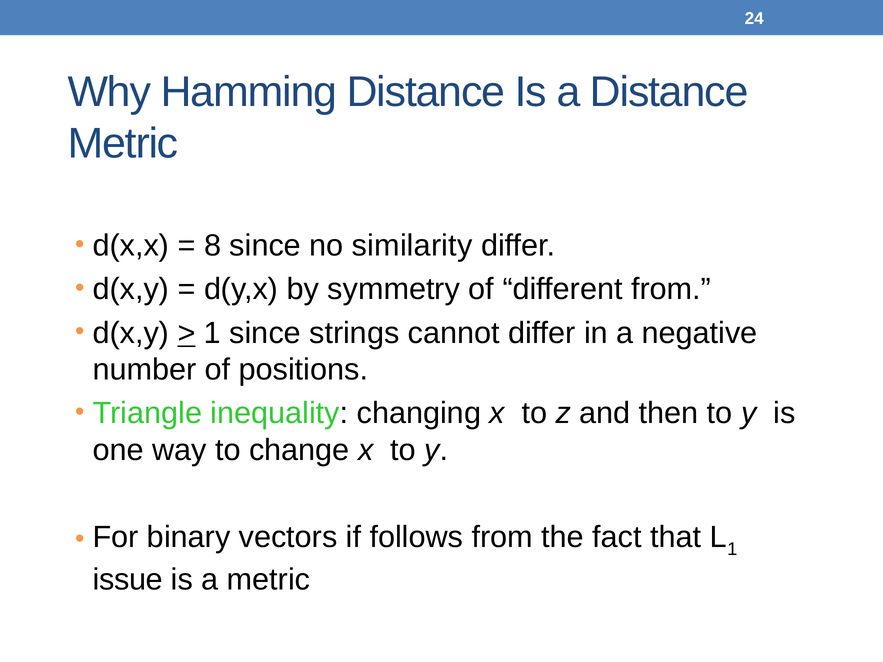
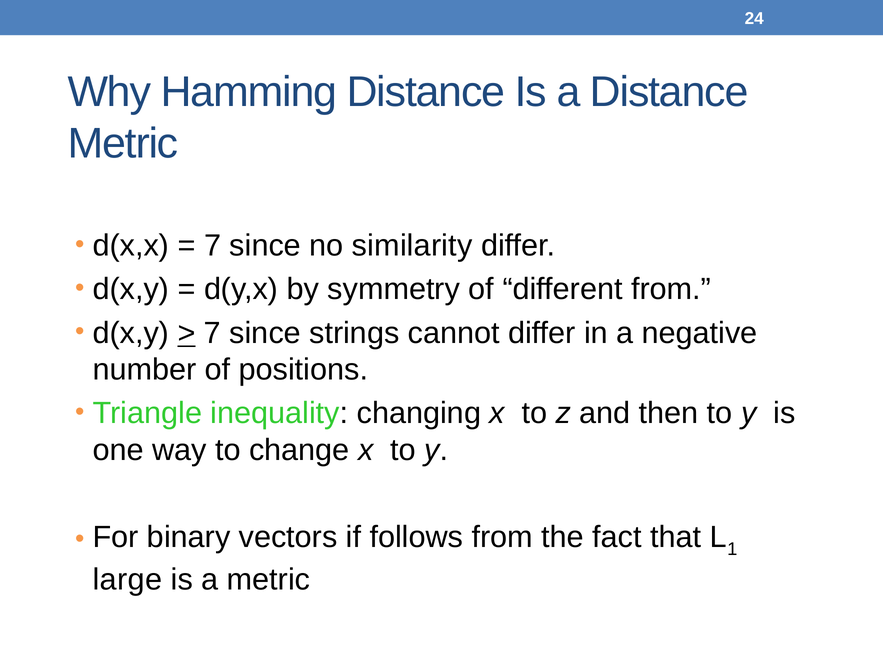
8: 8 -> 7 (213, 246)
1: 1 -> 7 (212, 333)
issue: issue -> large (127, 580)
